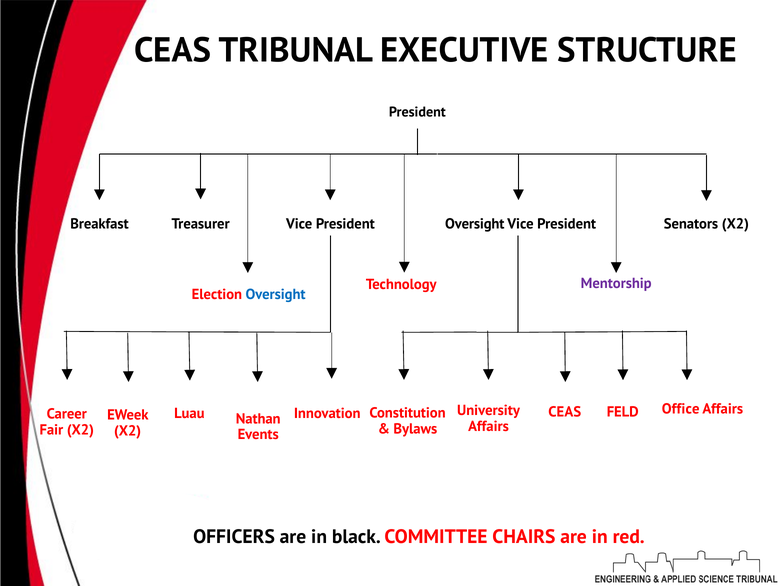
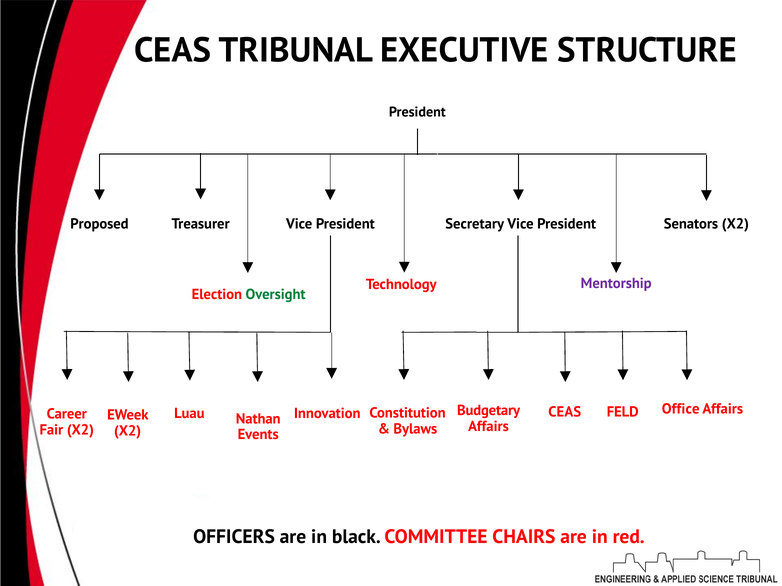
Breakfast: Breakfast -> Proposed (99, 224)
President Oversight: Oversight -> Secretary (475, 224)
Oversight colour: blue -> green (276, 294)
University: University -> Budgetary (489, 411)
